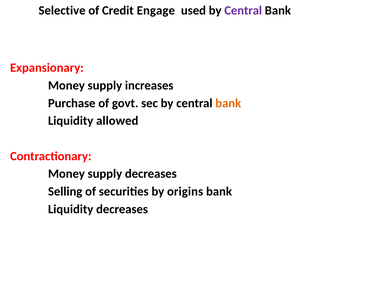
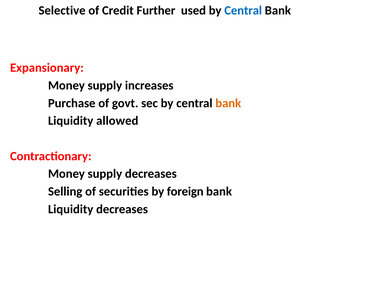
Engage: Engage -> Further (156, 10)
Central colour: purple -> blue (243, 10)
origins: origins -> foreign (185, 192)
